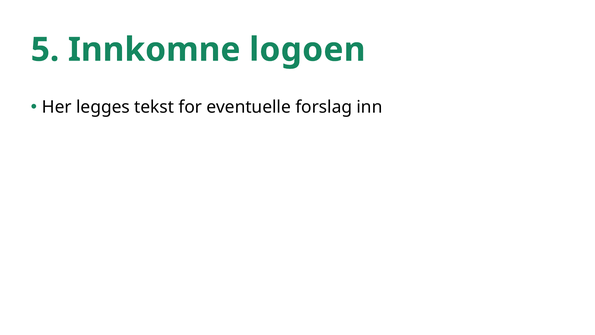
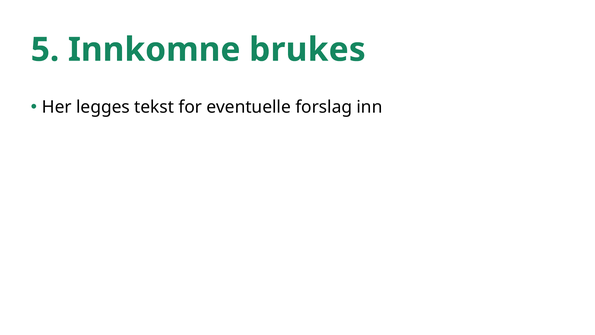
logoen: logoen -> brukes (307, 50)
